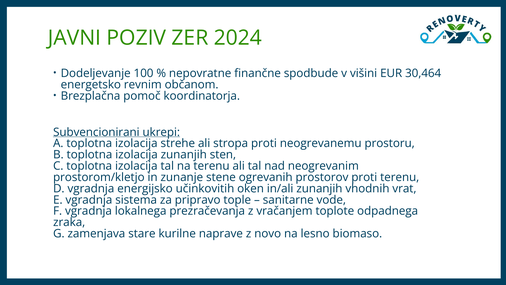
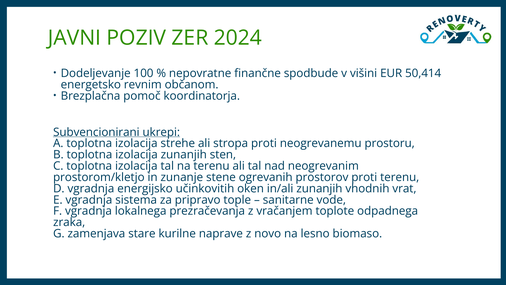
30,464: 30,464 -> 50,414 (423, 73)
